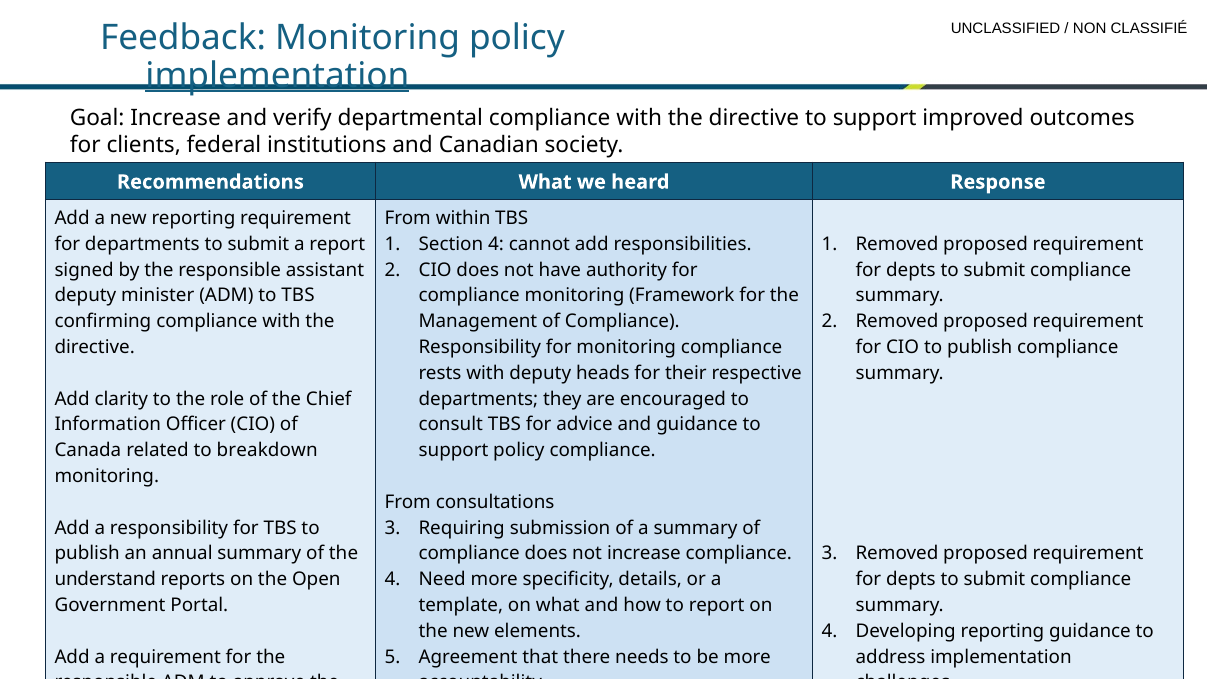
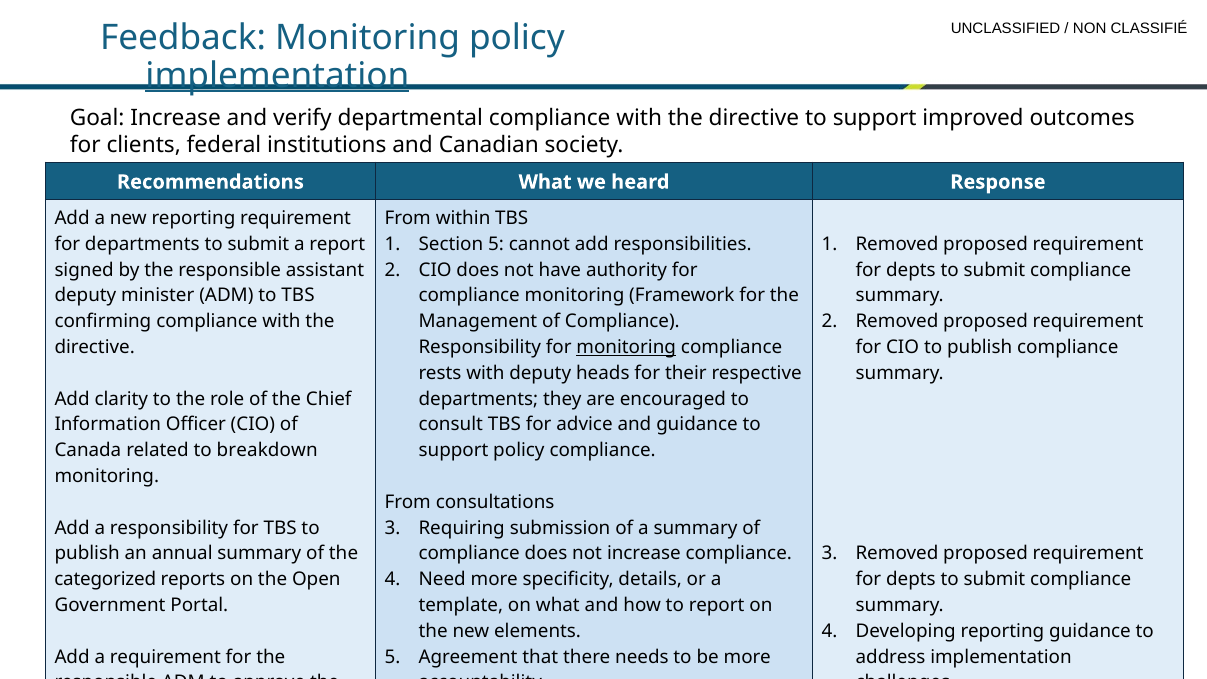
Section 4: 4 -> 5 (496, 244)
monitoring underline: none -> present (626, 347)
understand: understand -> categorized (105, 579)
